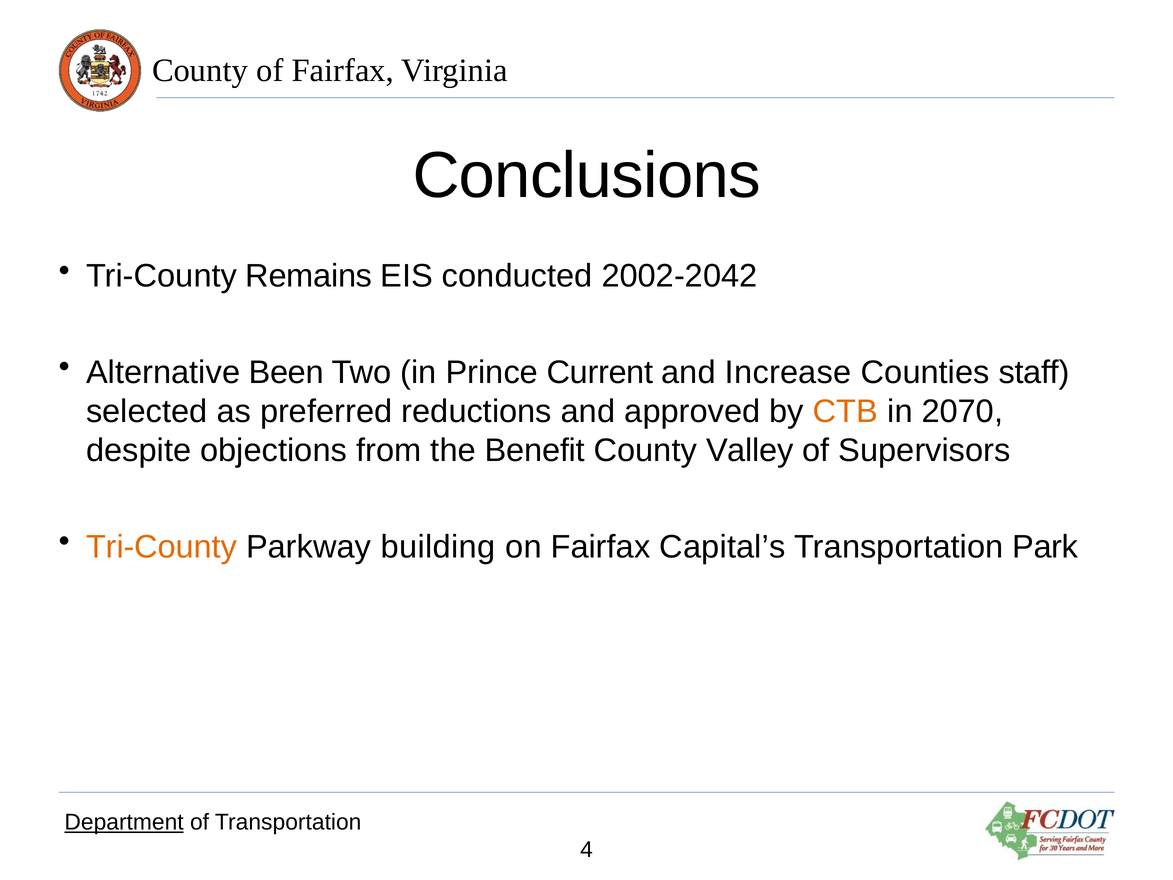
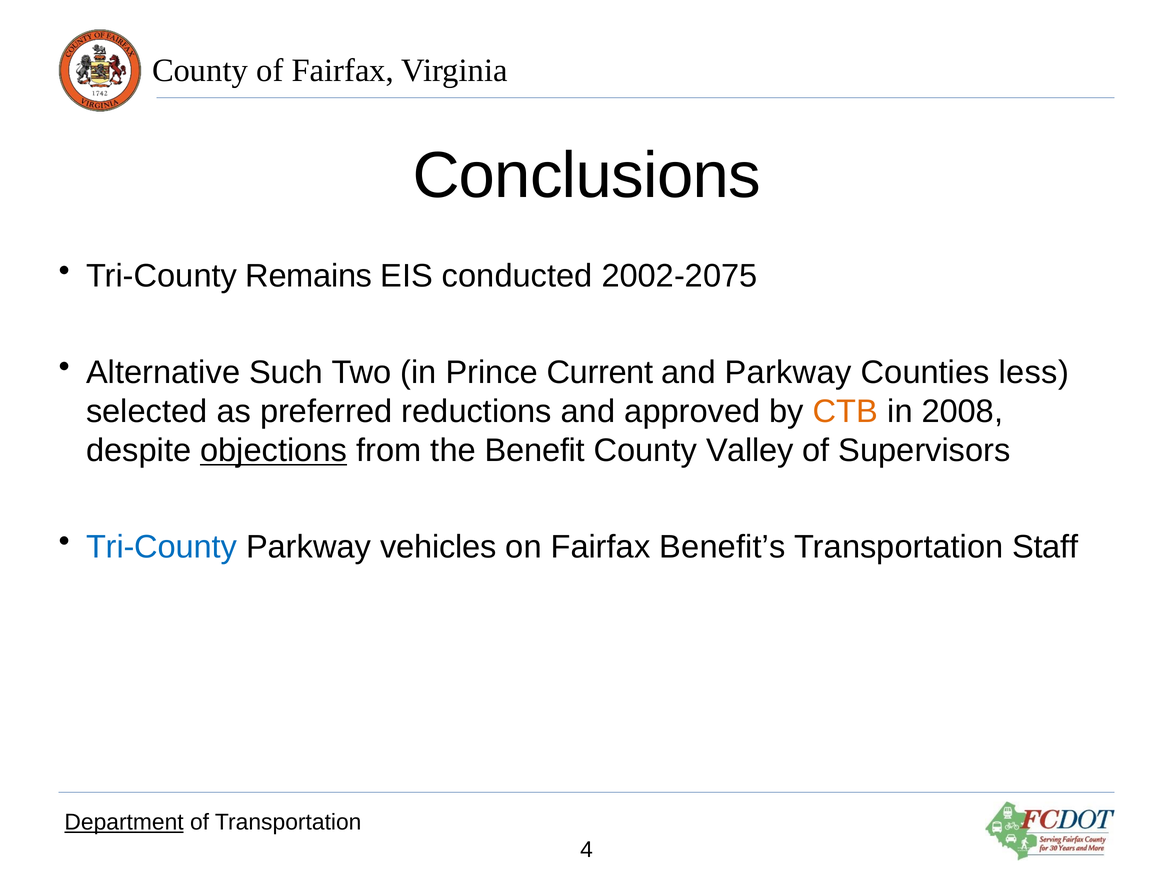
2002-2042: 2002-2042 -> 2002-2075 (680, 276)
Been: Been -> Such (286, 372)
and Increase: Increase -> Parkway (788, 372)
staff: staff -> less (1034, 372)
2070: 2070 -> 2008 (962, 411)
objections underline: none -> present (274, 451)
Tri-County colour: orange -> blue (162, 547)
building: building -> vehicles (438, 547)
Capital’s: Capital’s -> Benefit’s (722, 547)
Park: Park -> Staff (1045, 547)
